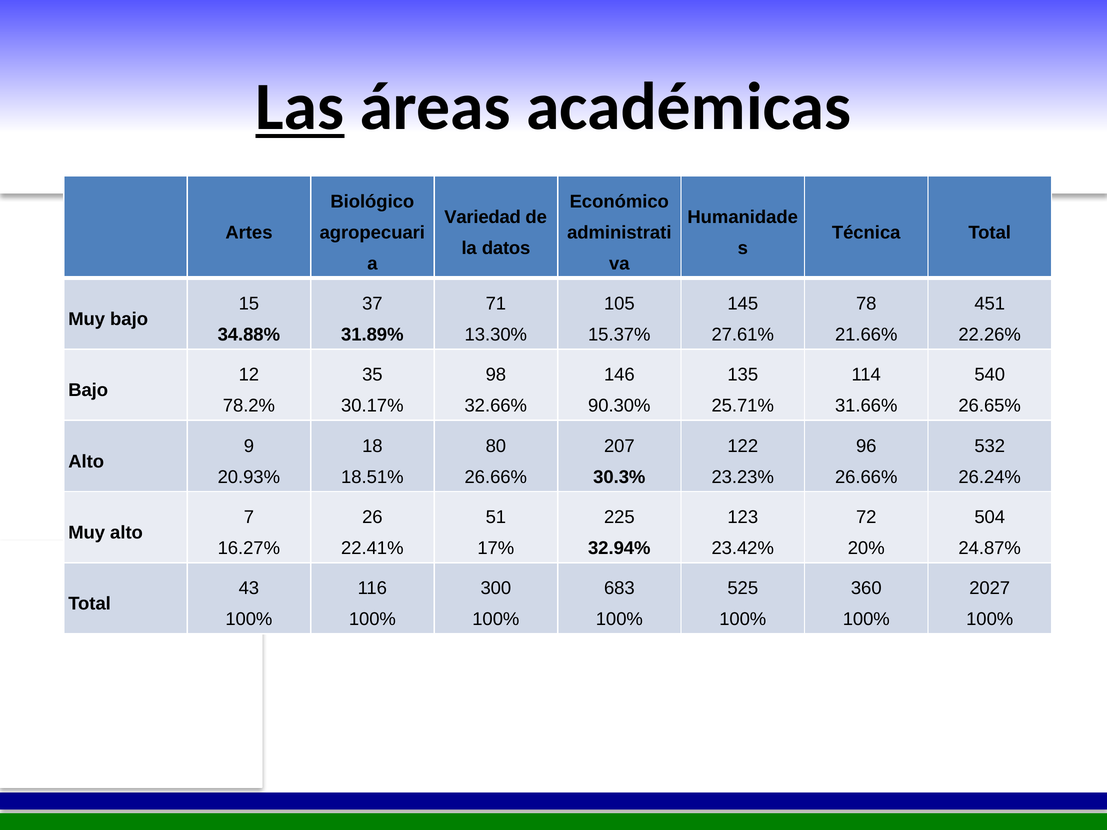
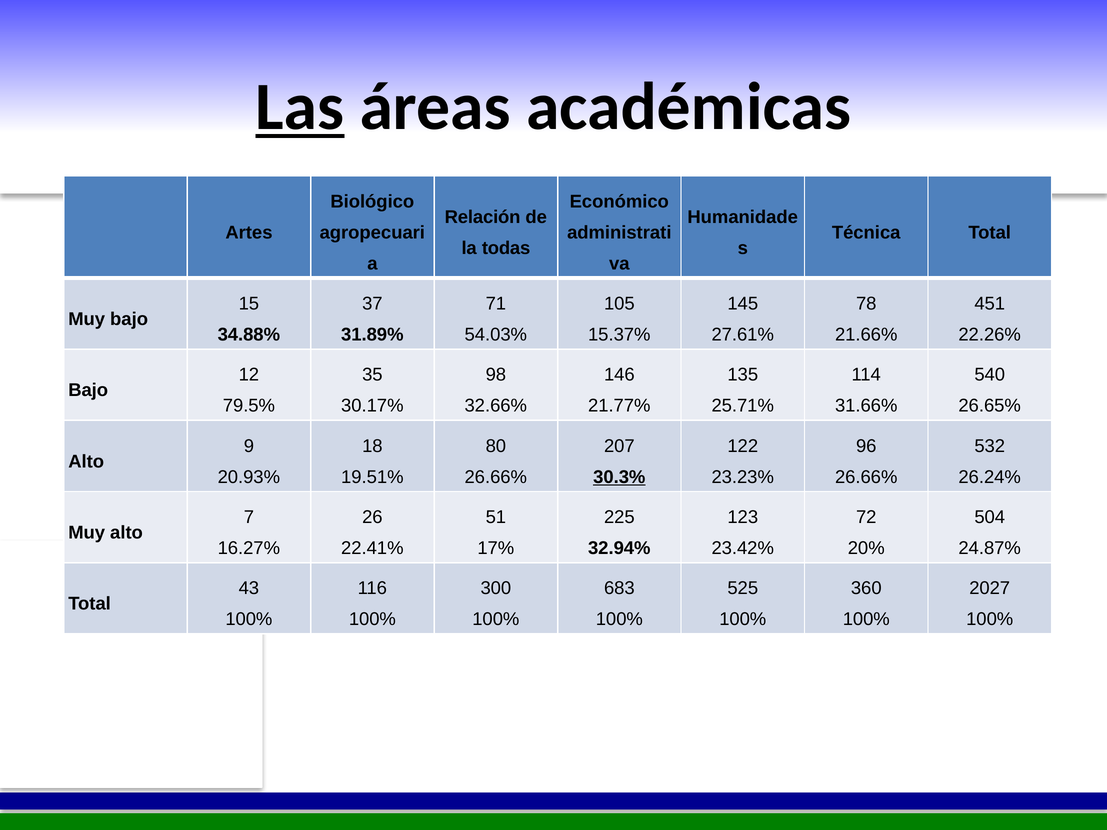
Variedad: Variedad -> Relación (483, 217)
datos: datos -> todas (506, 248)
13.30%: 13.30% -> 54.03% (496, 335)
78.2%: 78.2% -> 79.5% (249, 406)
90.30%: 90.30% -> 21.77% (619, 406)
18.51%: 18.51% -> 19.51% (372, 477)
30.3% underline: none -> present (619, 477)
